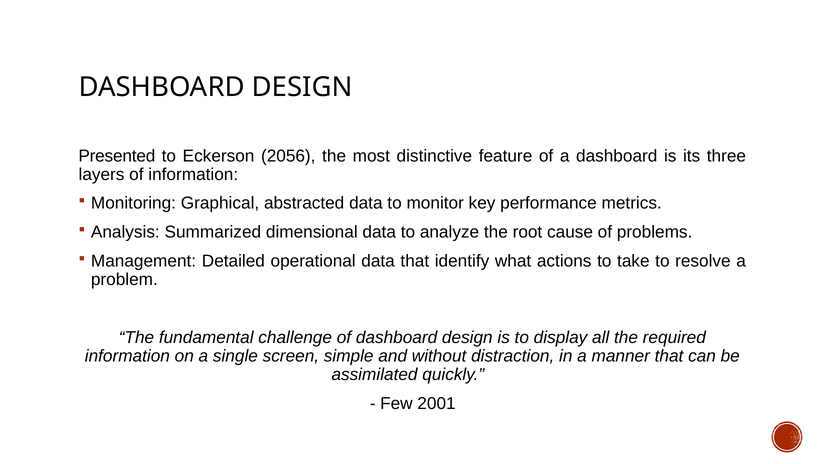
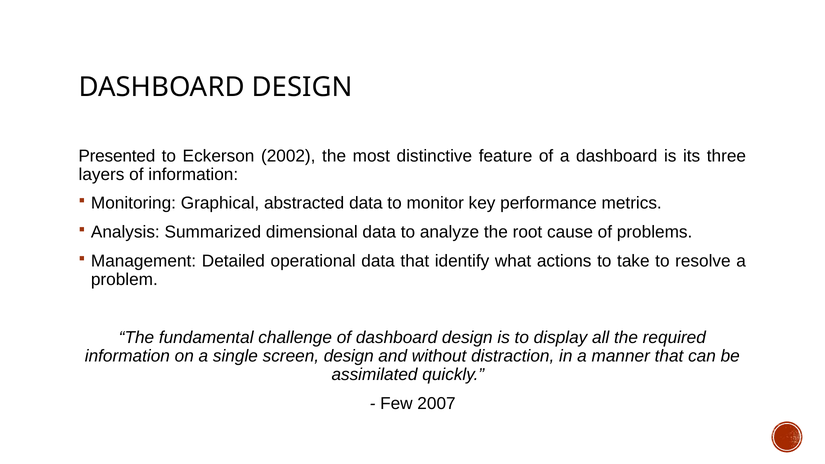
2056: 2056 -> 2002 (288, 156)
screen simple: simple -> design (349, 356)
2001: 2001 -> 2007 (437, 404)
